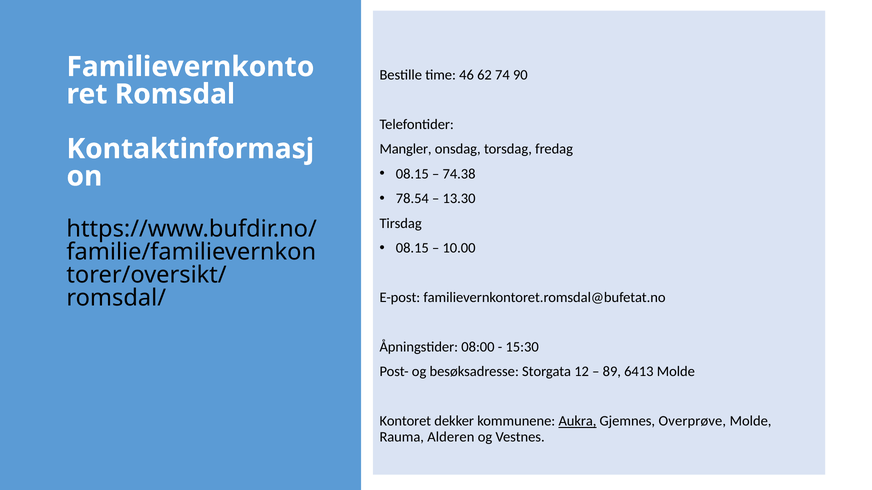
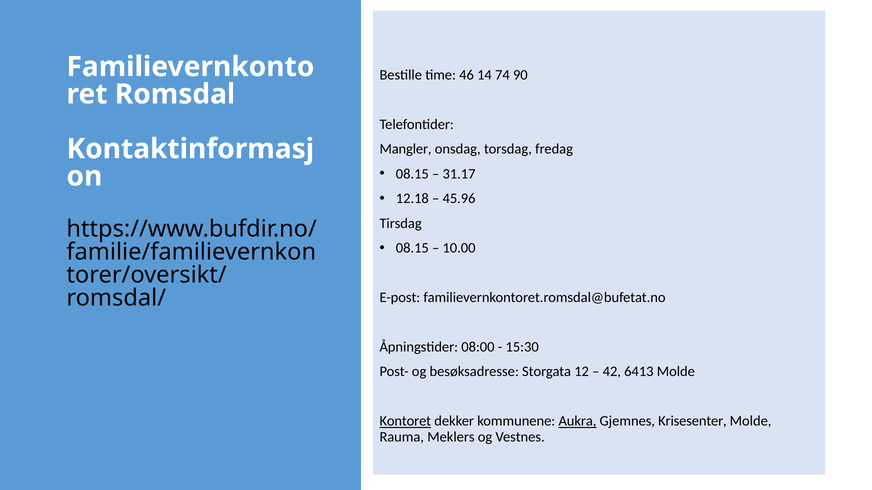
62: 62 -> 14 (484, 75)
74.38: 74.38 -> 31.17 (459, 174)
78.54: 78.54 -> 12.18 (412, 199)
13.30: 13.30 -> 45.96 (459, 199)
89: 89 -> 42 (612, 372)
Kontoret underline: none -> present (405, 422)
Overprøve: Overprøve -> Krisesenter (692, 422)
Alderen: Alderen -> Meklers (451, 437)
